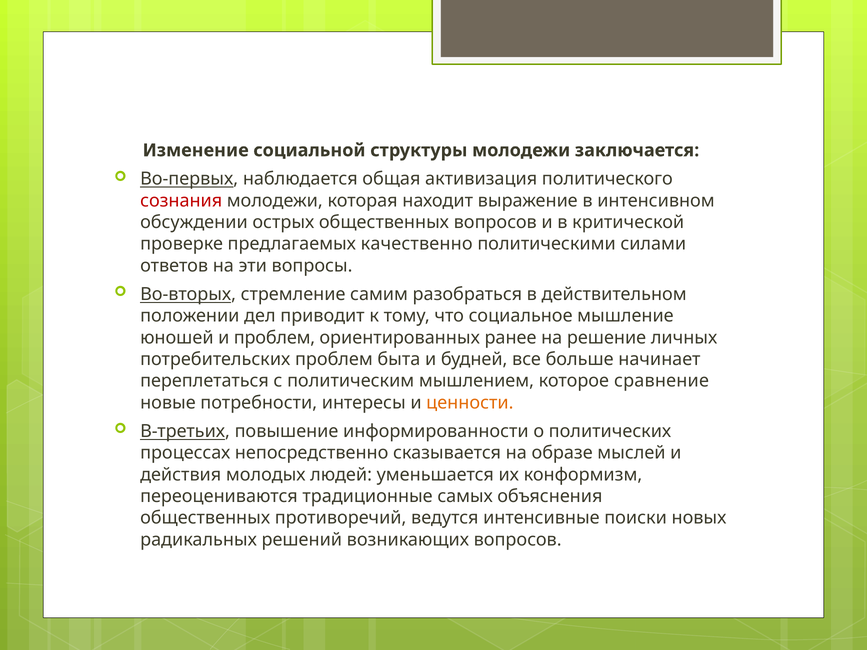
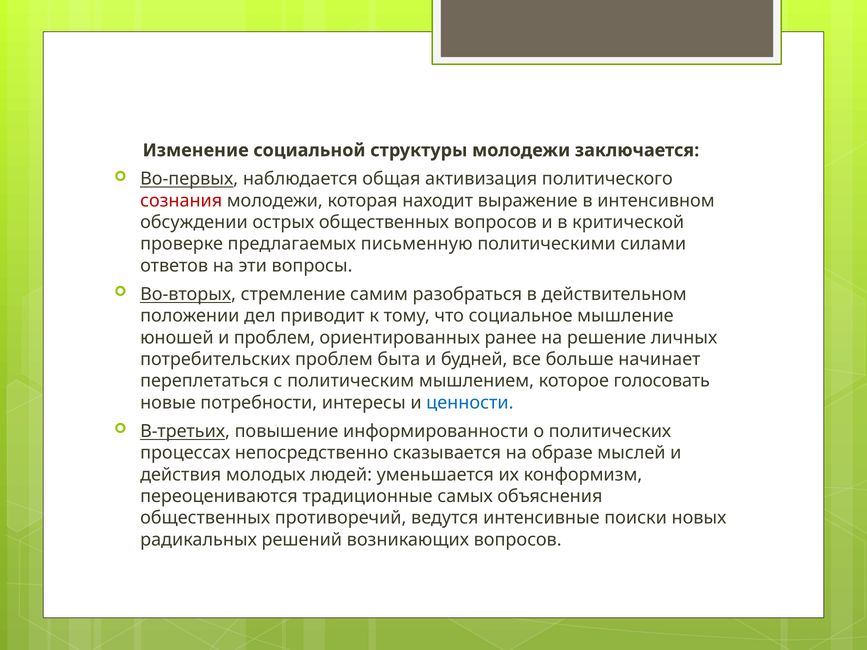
качественно: качественно -> письменную (417, 244)
сравнение: сравнение -> голосовать (662, 381)
ценности colour: orange -> blue (470, 403)
